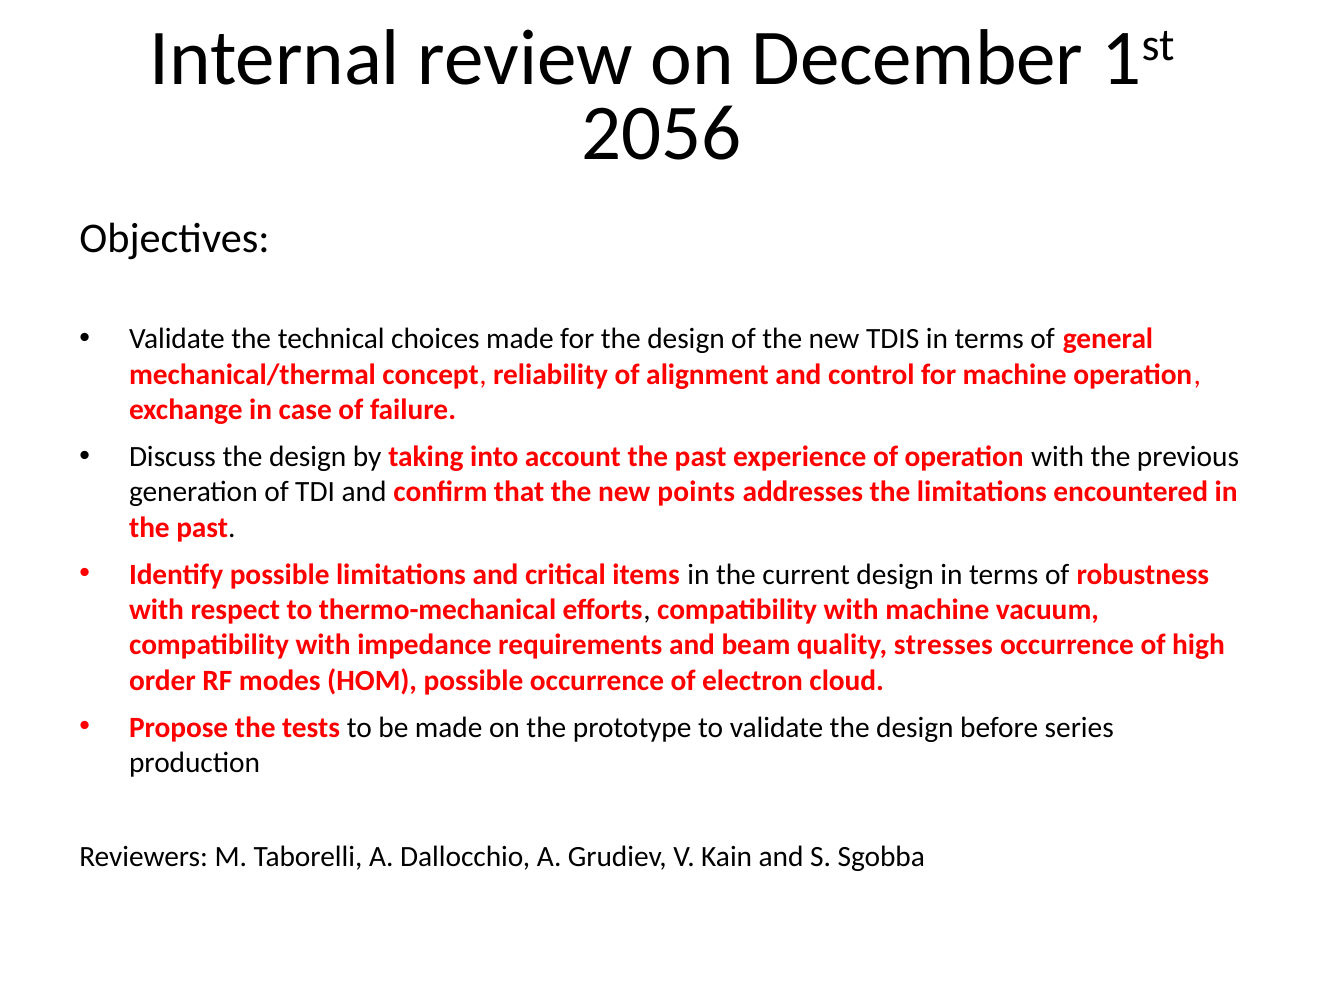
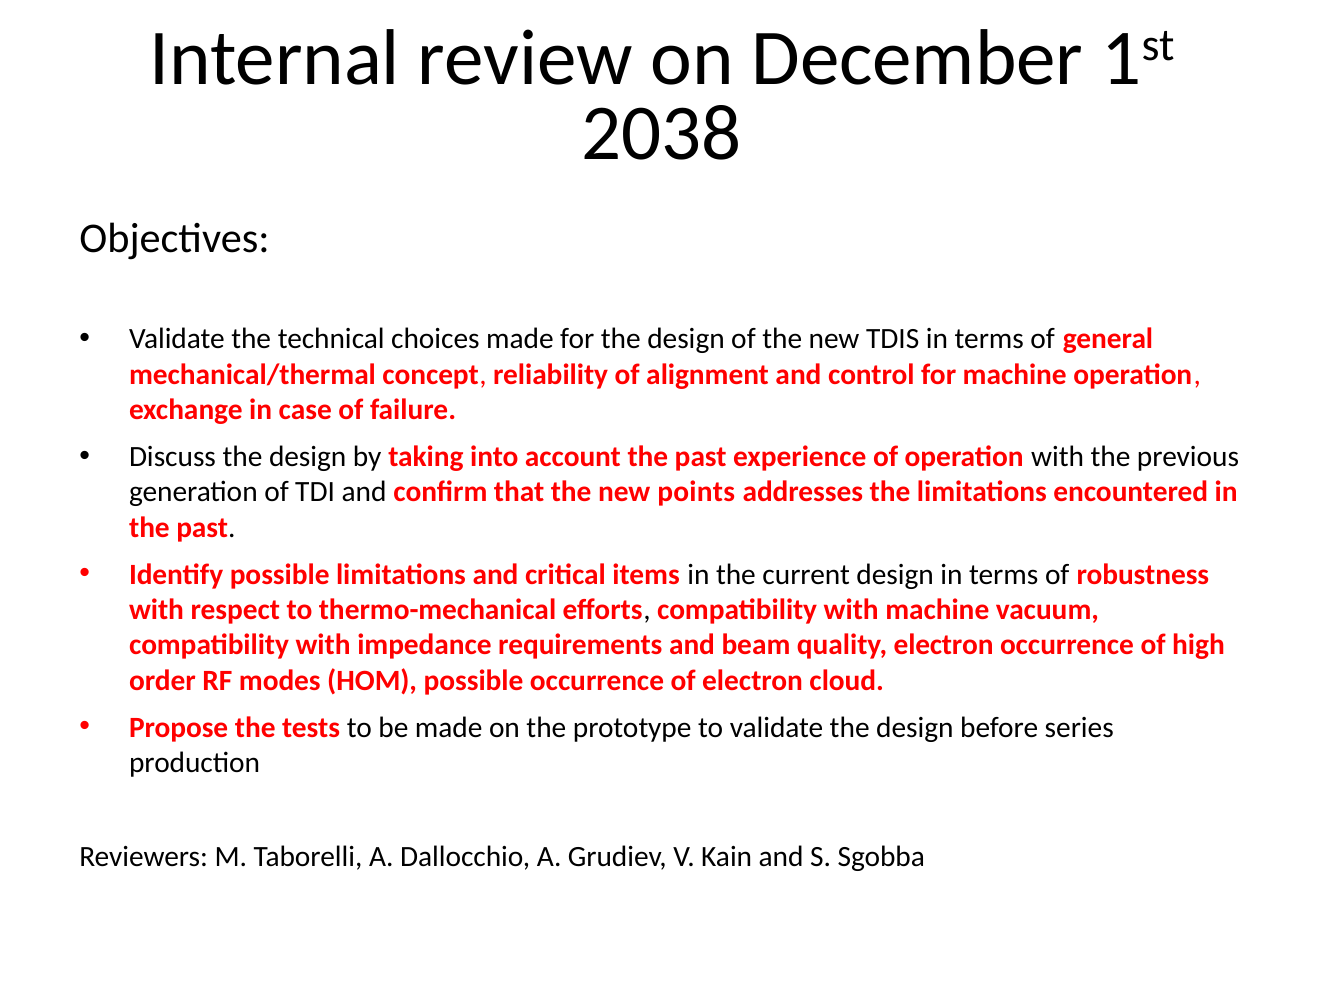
2056: 2056 -> 2038 (662, 134)
quality stresses: stresses -> electron (944, 645)
